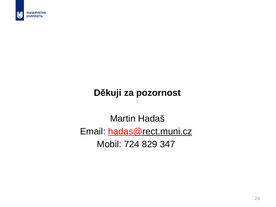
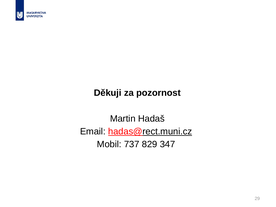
724: 724 -> 737 (132, 144)
